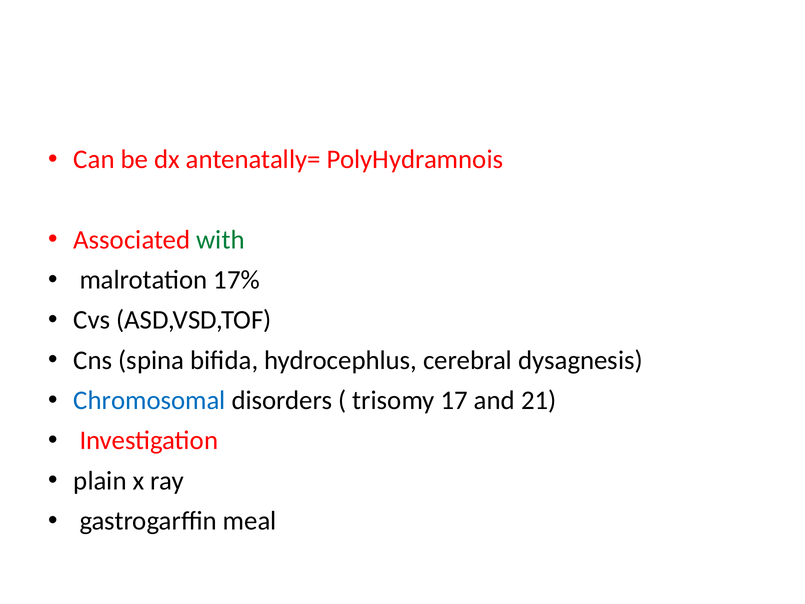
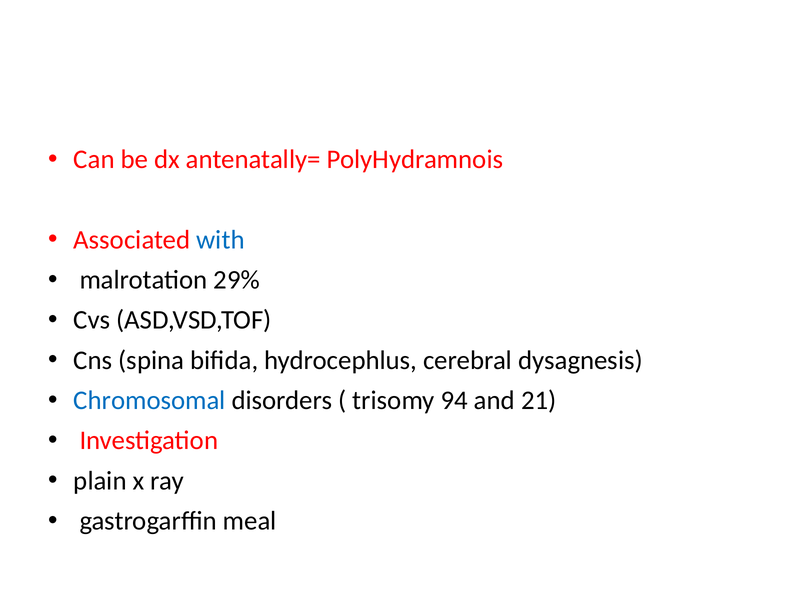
with colour: green -> blue (220, 240)
17%: 17% -> 29% (237, 280)
17: 17 -> 94 (454, 400)
